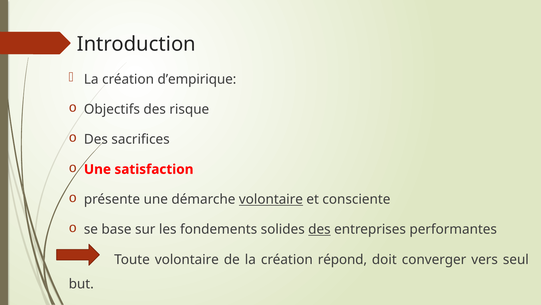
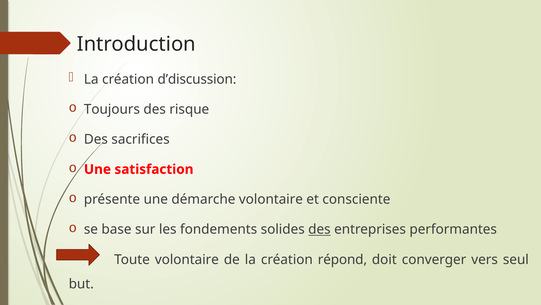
d’empirique: d’empirique -> d’discussion (197, 79)
Objectifs: Objectifs -> Toujours (112, 109)
volontaire underline: present -> none (271, 199)
